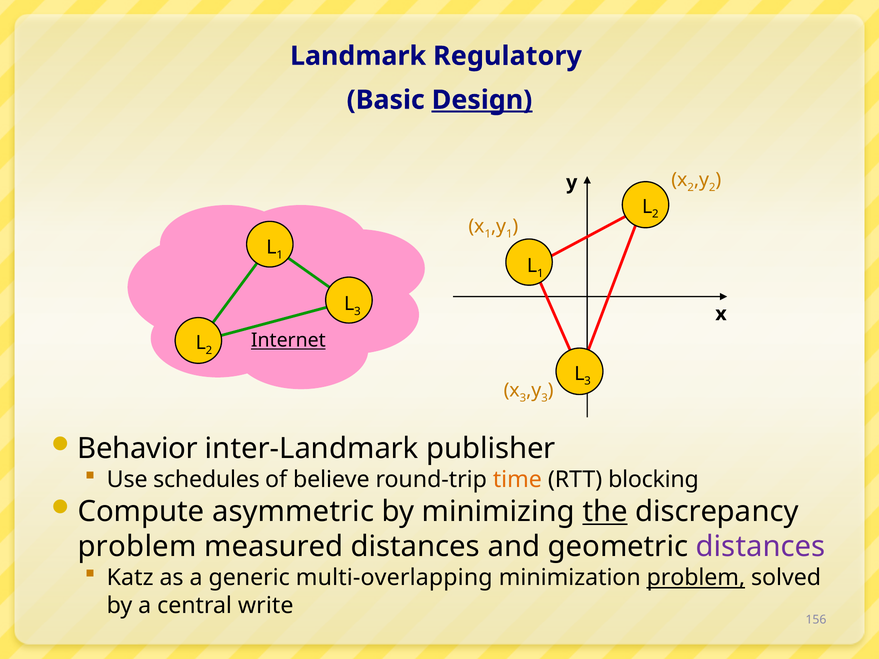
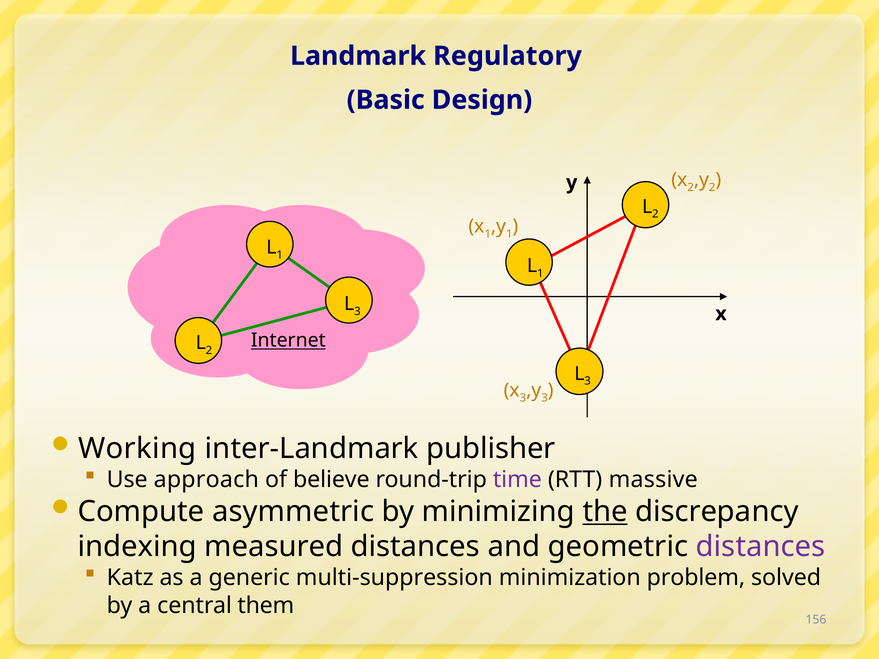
Design underline: present -> none (482, 100)
Behavior: Behavior -> Working (137, 449)
schedules: schedules -> approach (206, 480)
time colour: orange -> purple (517, 480)
blocking: blocking -> massive (653, 480)
problem: problem -> indexing (137, 547)
multi-overlapping: multi-overlapping -> multi-suppression (394, 578)
problem underline: present -> none (696, 578)
write: write -> them (266, 606)
